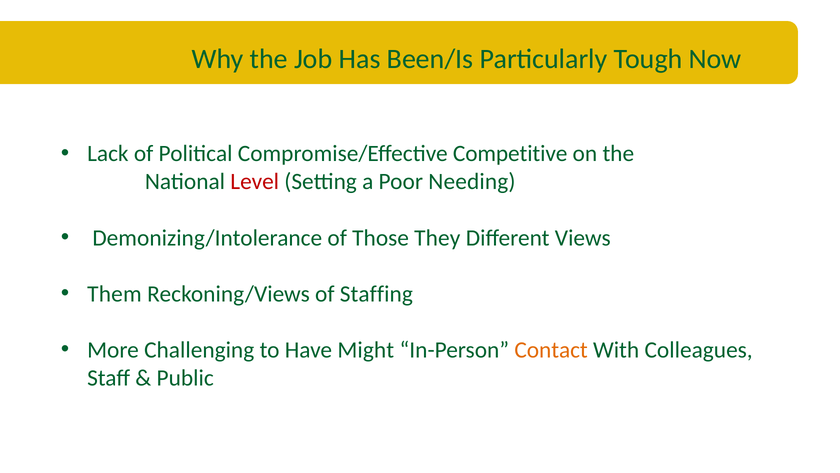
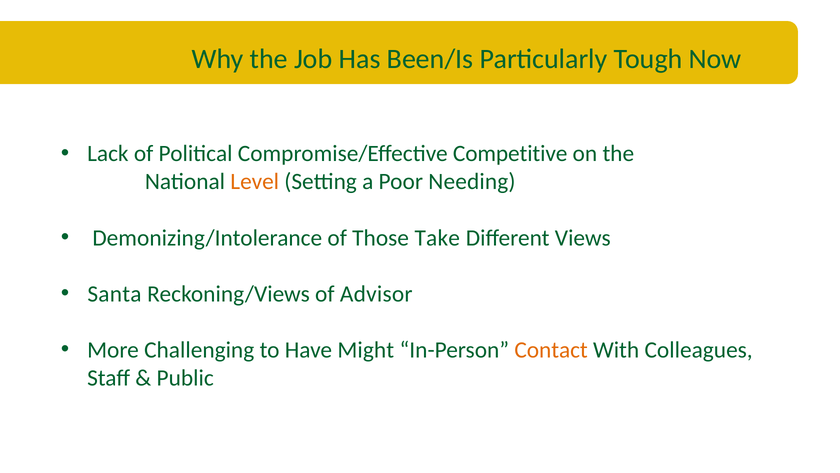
Level colour: red -> orange (255, 182)
They: They -> Take (437, 238)
Them: Them -> Santa (114, 294)
Staffing: Staffing -> Advisor (376, 294)
